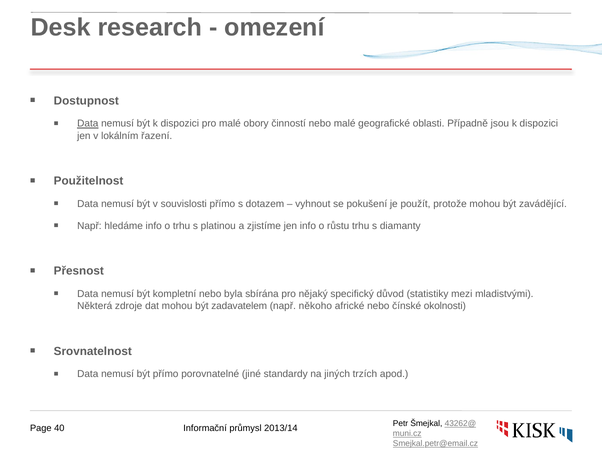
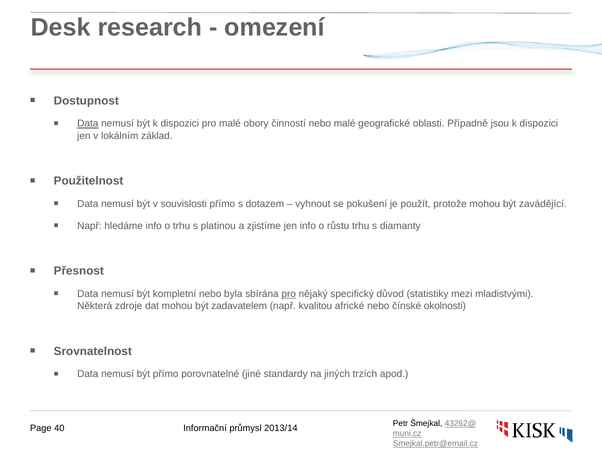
řazení: řazení -> základ (157, 136)
pro underline: none -> present (289, 294)
někoho: někoho -> kvalitou (315, 306)
